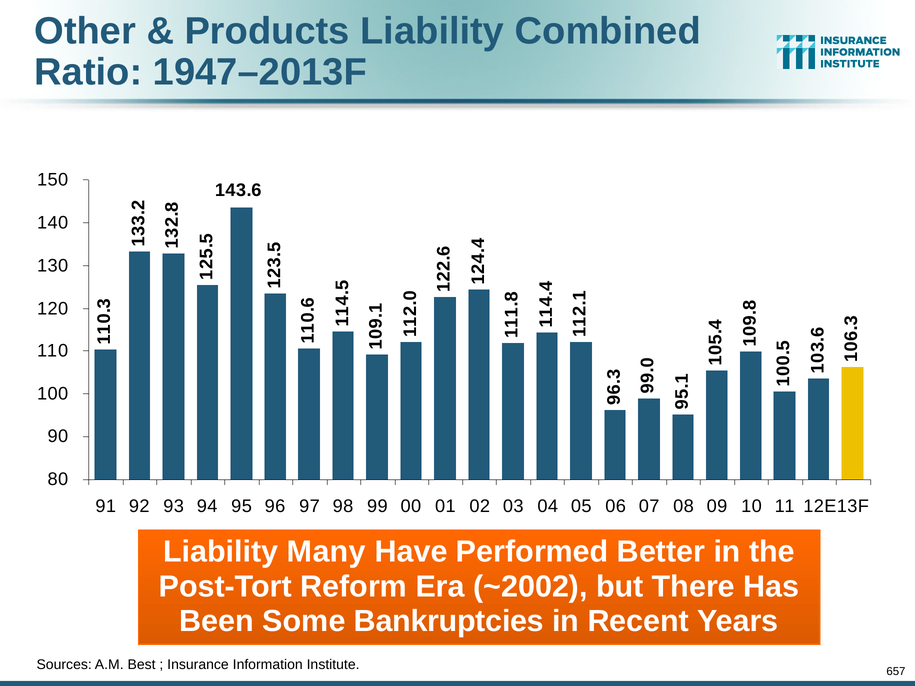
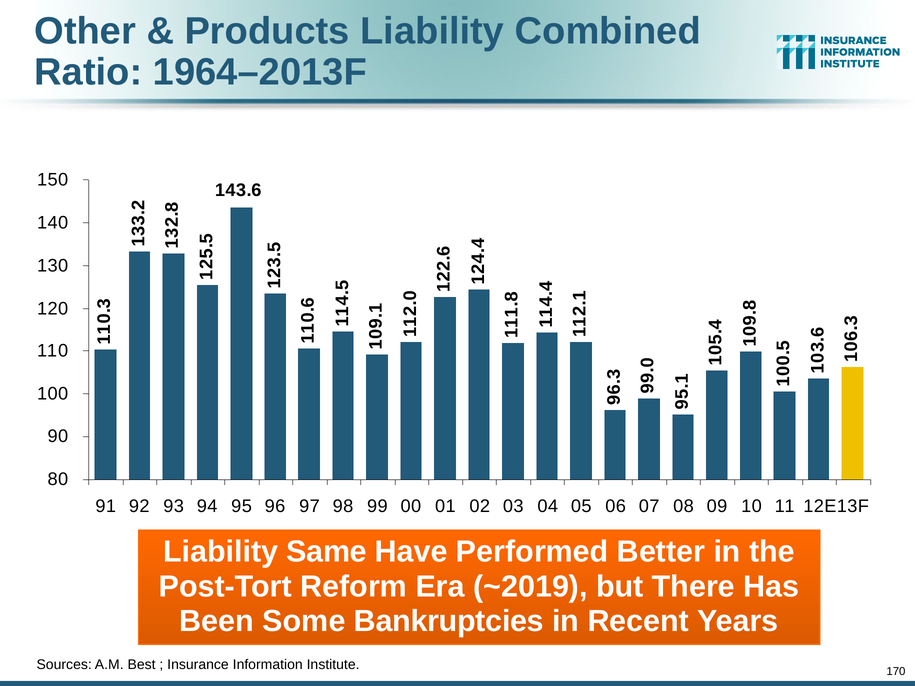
1947–2013F: 1947–2013F -> 1964–2013F (260, 72)
Many: Many -> Same (327, 552)
~2002: ~2002 -> ~2019 (530, 587)
657: 657 -> 170 (896, 672)
